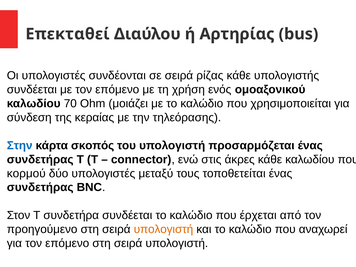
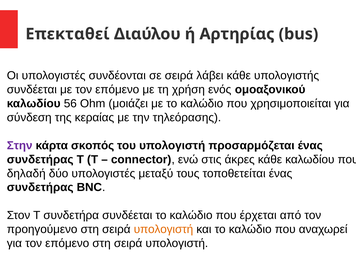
ρίζας: ρίζας -> λάβει (210, 75)
70: 70 -> 56 (70, 103)
Στην colour: blue -> purple (20, 145)
κορμού: κορμού -> δηλαδή (26, 173)
